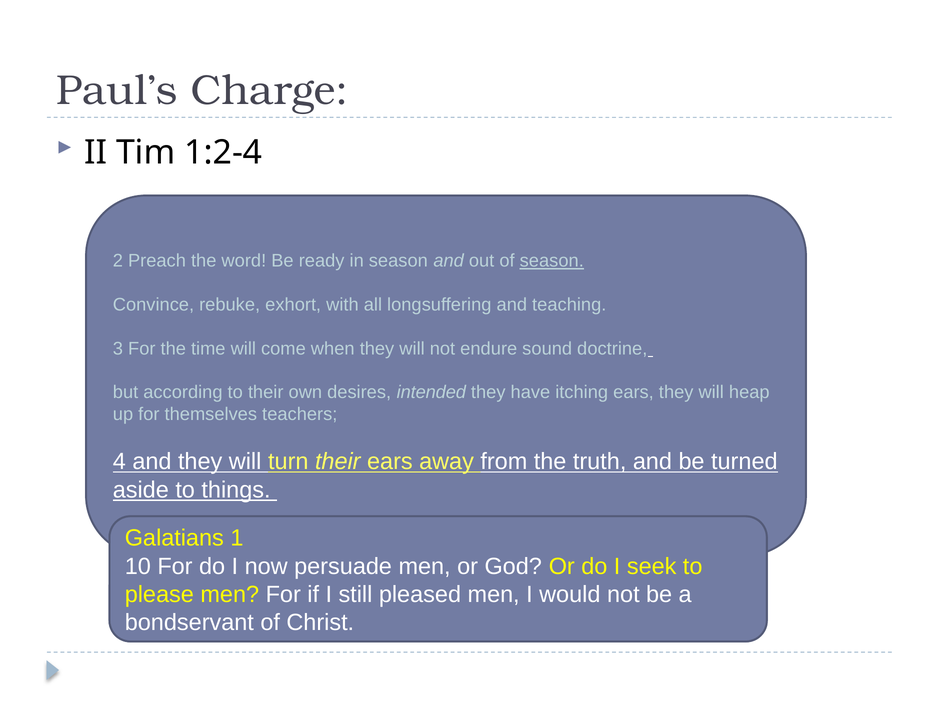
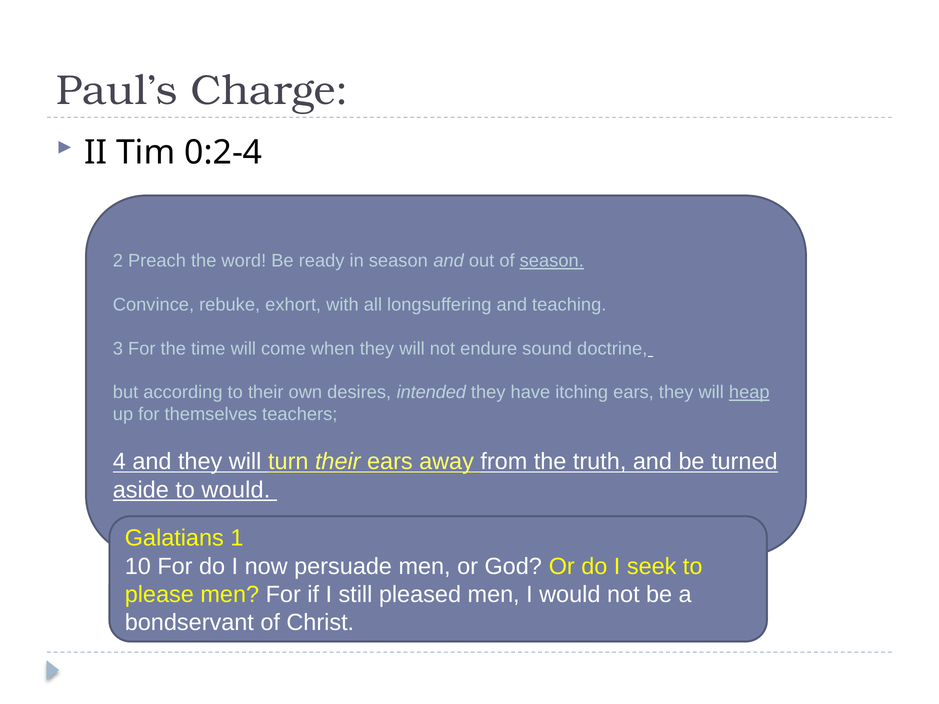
1:2-4: 1:2-4 -> 0:2-4 (223, 153)
heap underline: none -> present (749, 393)
to things: things -> would (236, 490)
